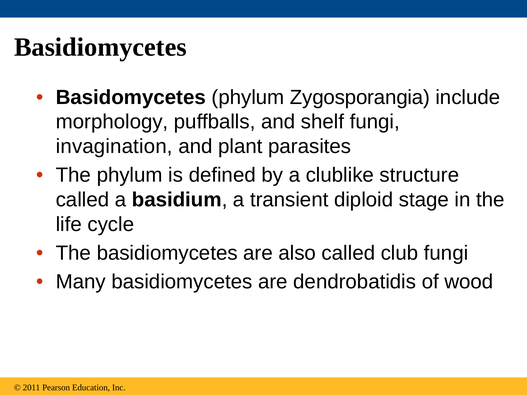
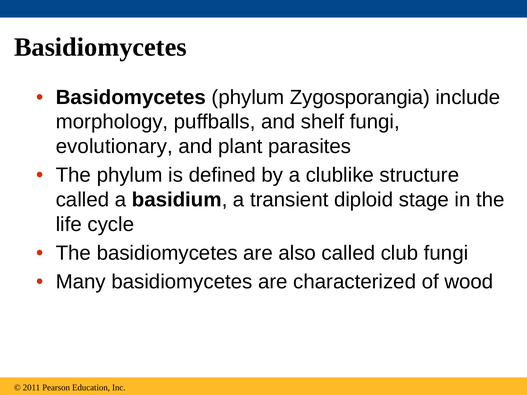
invagination: invagination -> evolutionary (114, 147)
dendrobatidis: dendrobatidis -> characterized (355, 282)
